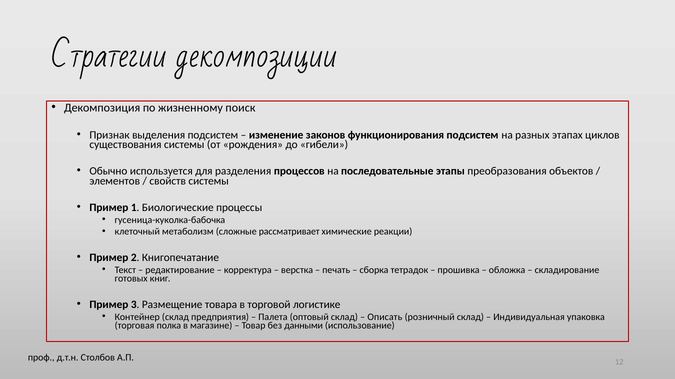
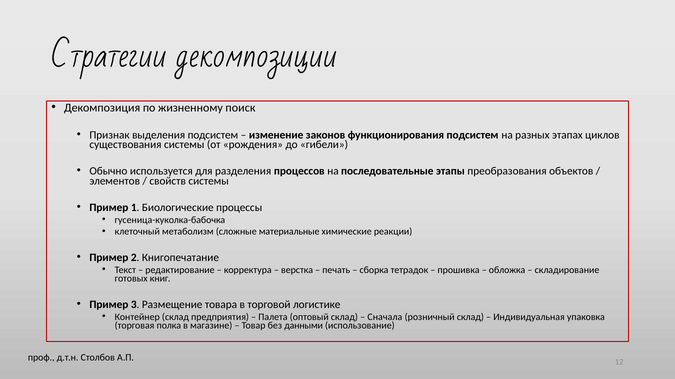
рассматривает: рассматривает -> материальные (289, 232)
Описать: Описать -> Сначала (385, 317)
